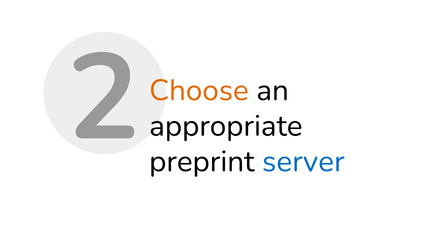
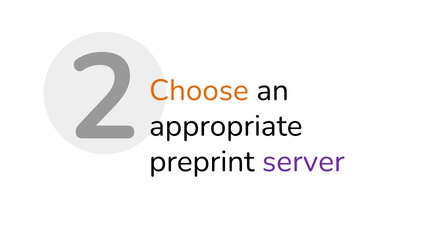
server colour: blue -> purple (303, 161)
